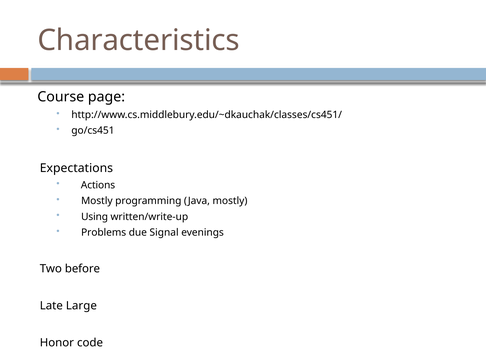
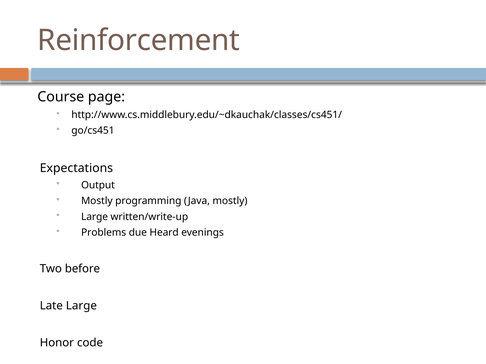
Characteristics: Characteristics -> Reinforcement (139, 41)
Actions: Actions -> Output (98, 185)
Using: Using -> Large (95, 217)
Signal: Signal -> Heard (164, 233)
